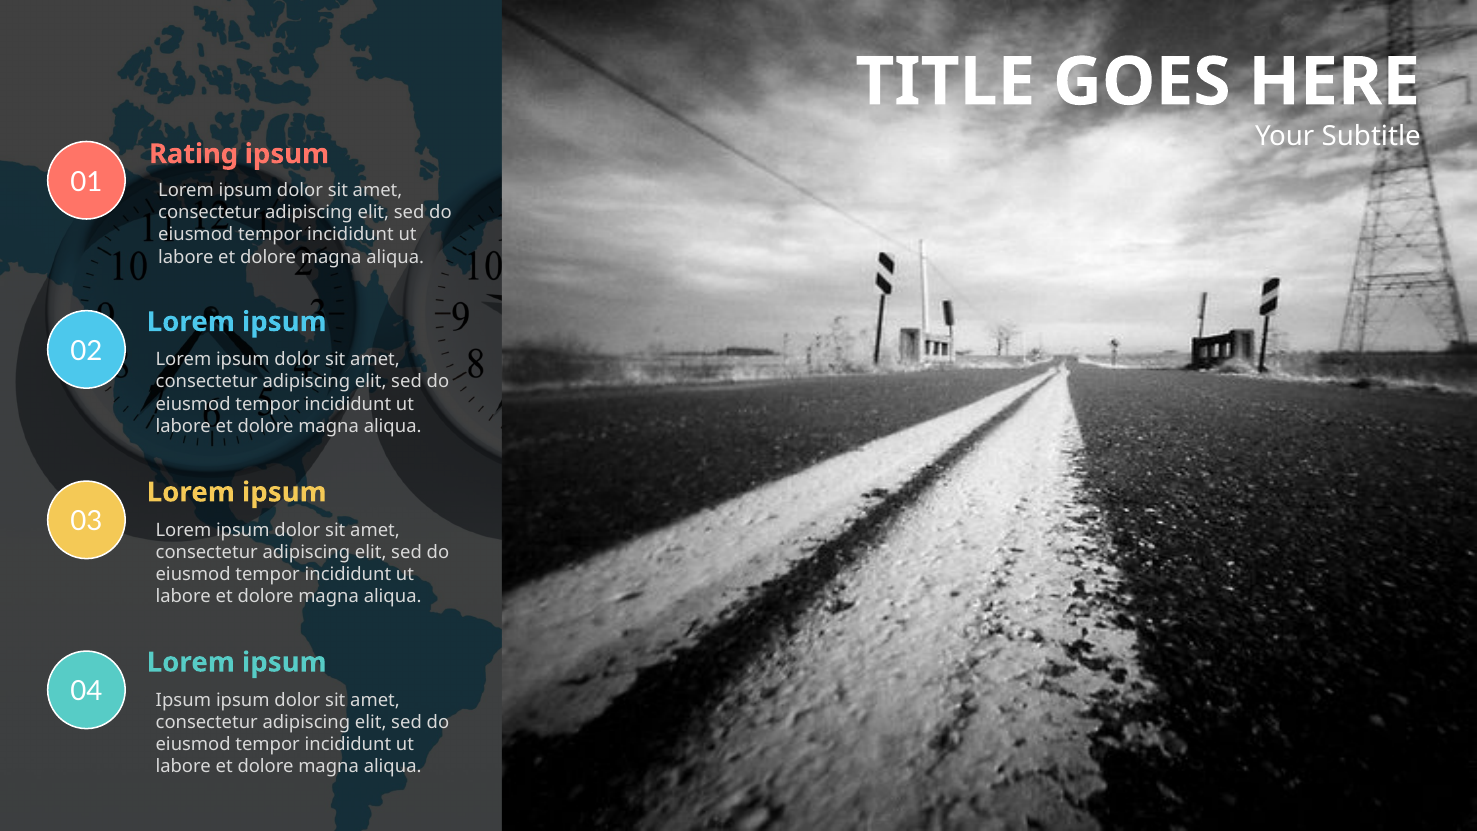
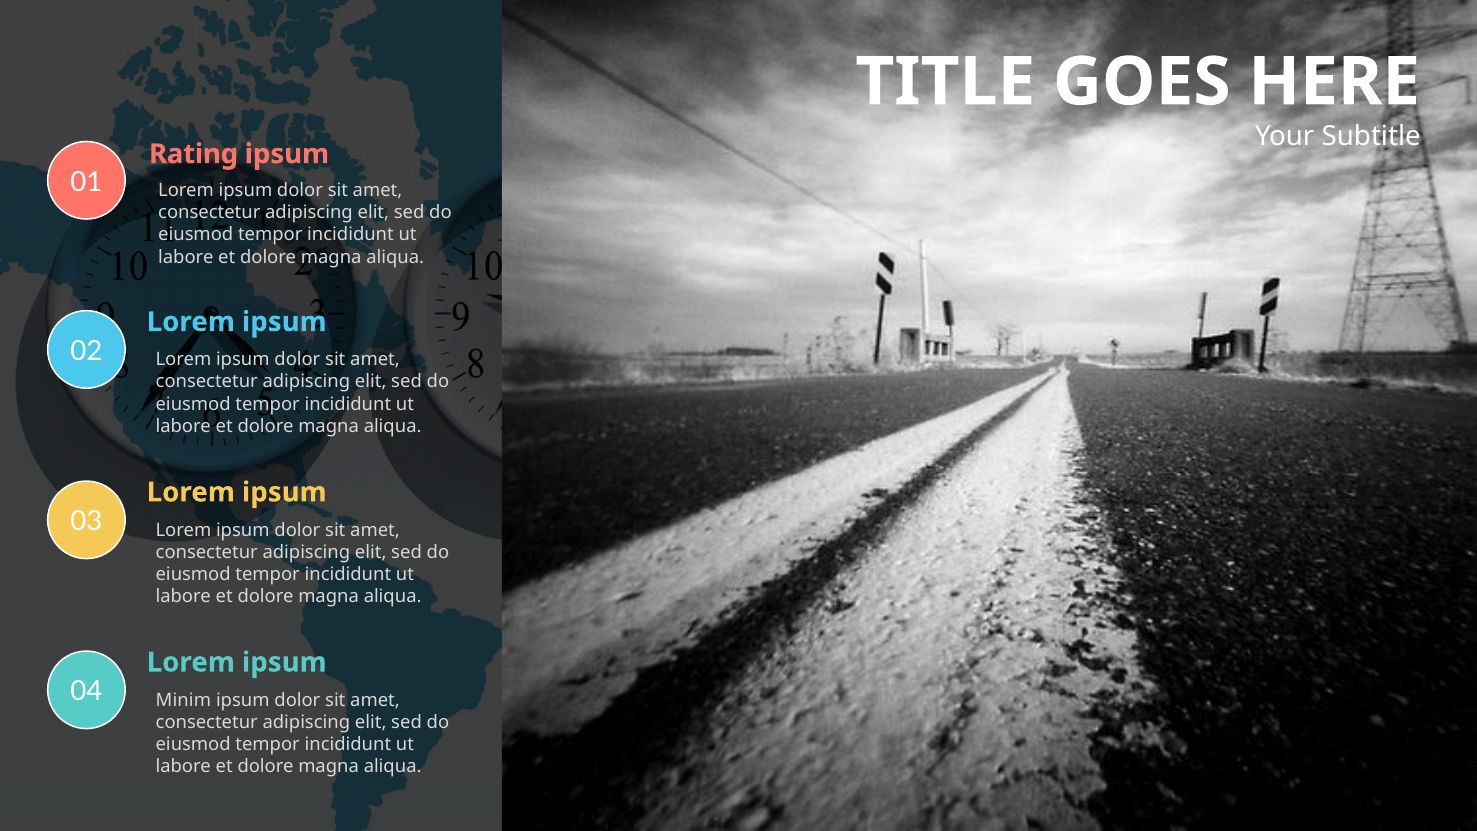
Ipsum: Ipsum -> Minim (183, 700)
